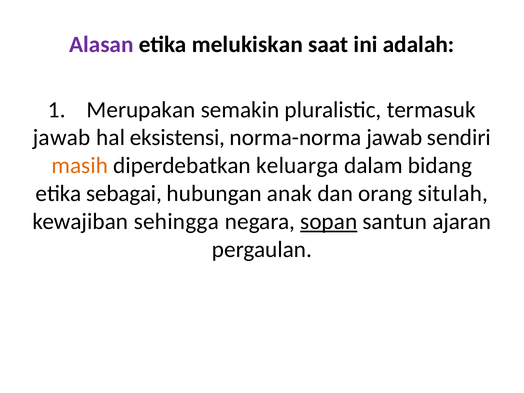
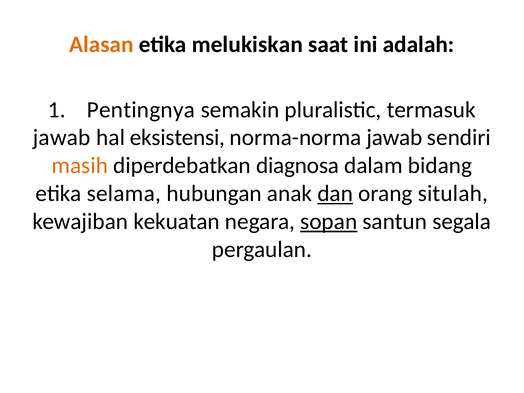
Alasan colour: purple -> orange (101, 44)
Merupakan: Merupakan -> Pentingnya (141, 110)
keluarga: keluarga -> diagnosa (298, 166)
sebagai: sebagai -> selama (124, 194)
dan underline: none -> present (335, 194)
sehingga: sehingga -> kekuatan (177, 221)
ajaran: ajaran -> segala (462, 221)
